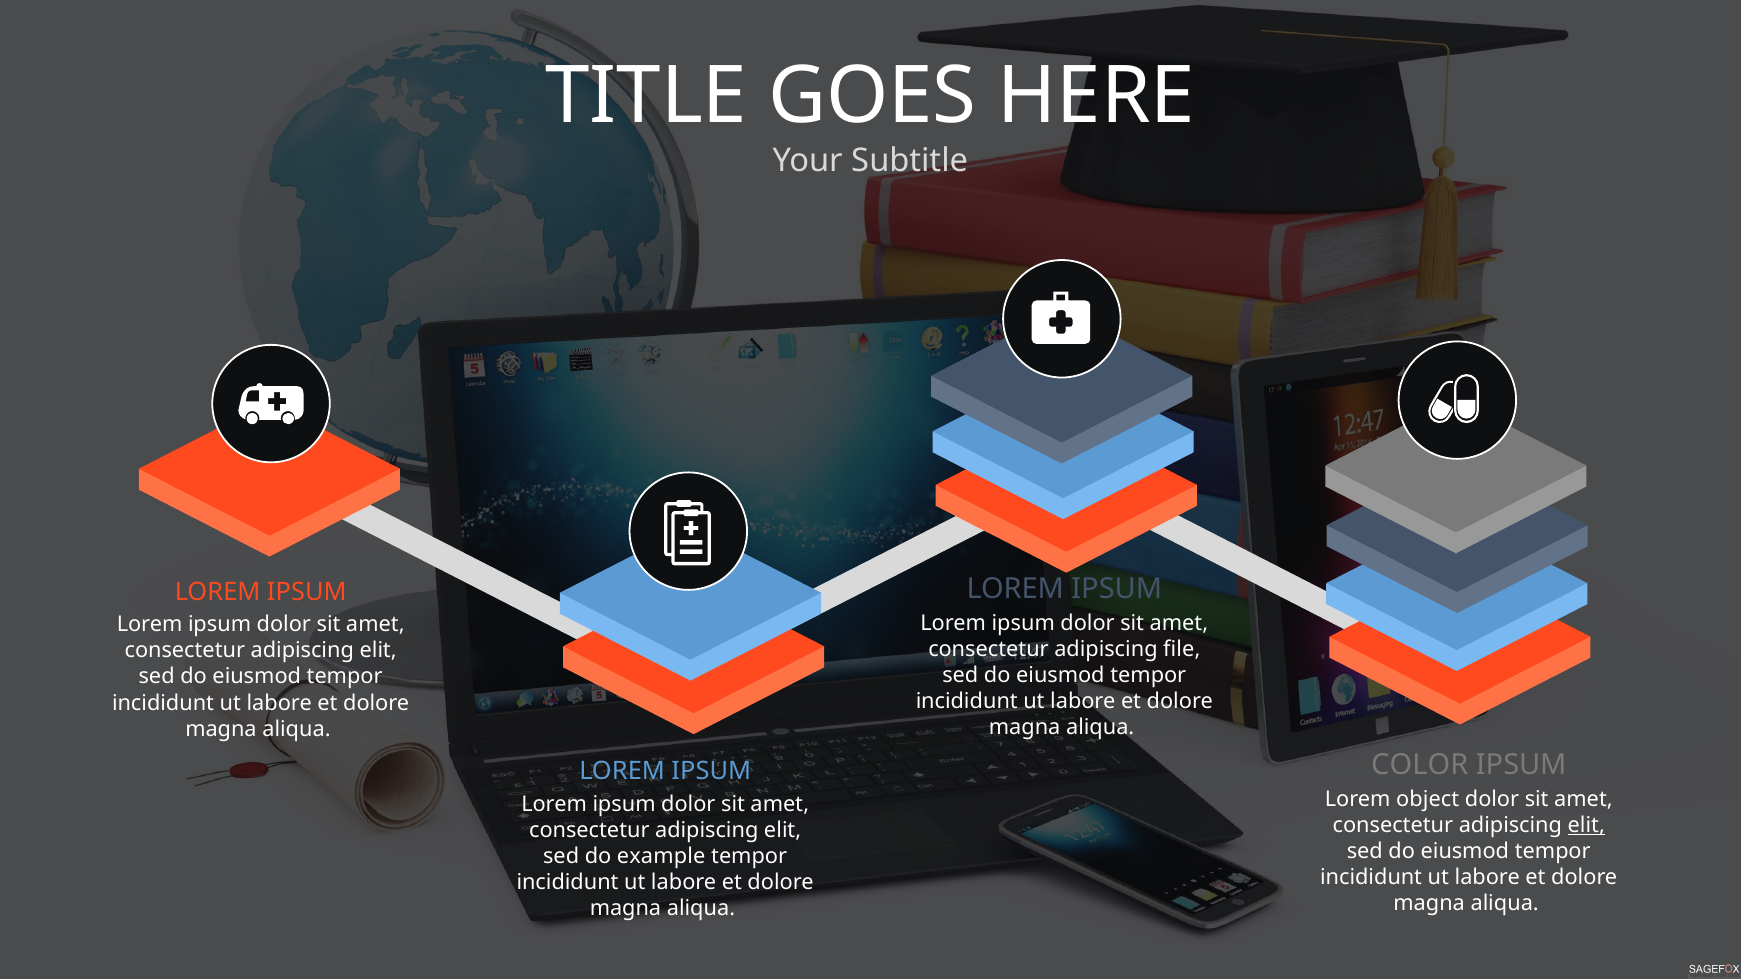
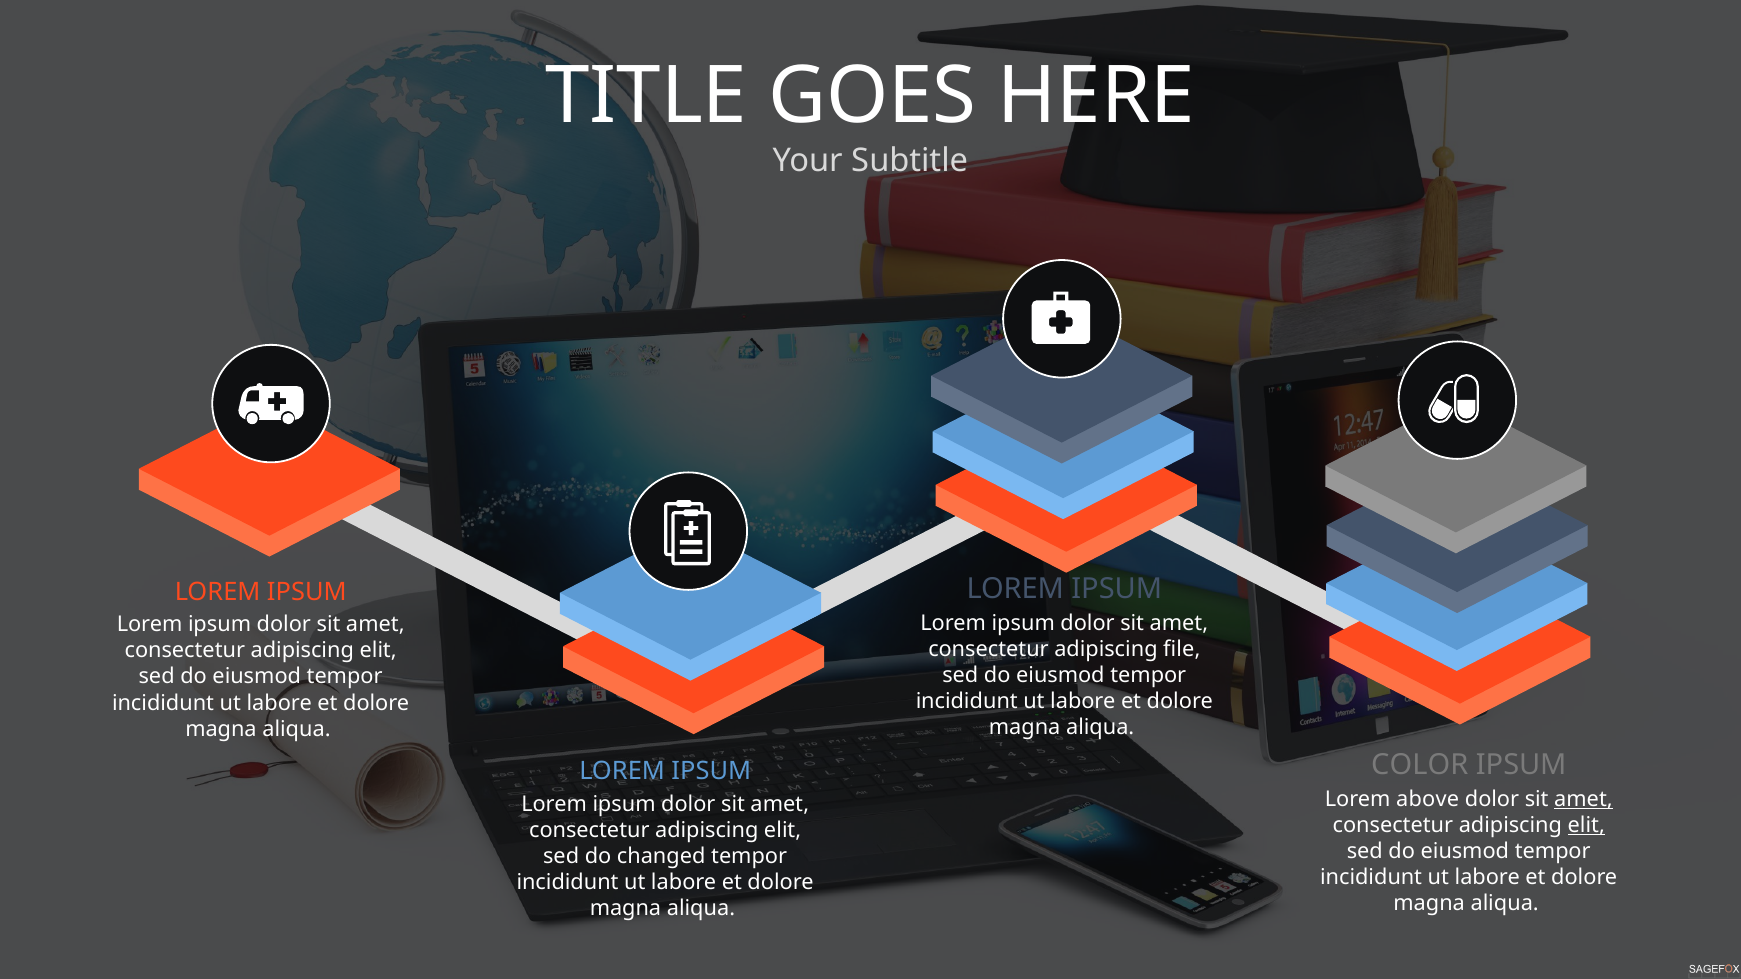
object: object -> above (1428, 799)
amet underline: none -> present (1583, 799)
example: example -> changed (661, 856)
